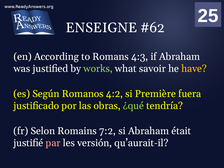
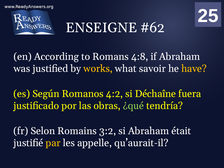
4:3: 4:3 -> 4:8 (140, 57)
works colour: light green -> yellow (98, 69)
Première: Première -> Déchaîne (155, 94)
7:2: 7:2 -> 3:2 (108, 131)
par colour: pink -> yellow (53, 143)
versión: versión -> appelle (95, 143)
